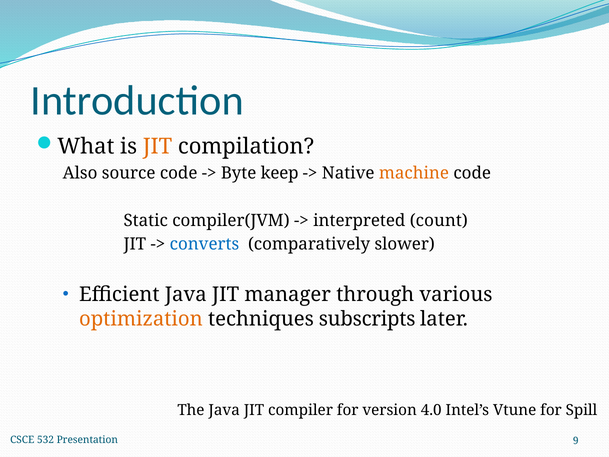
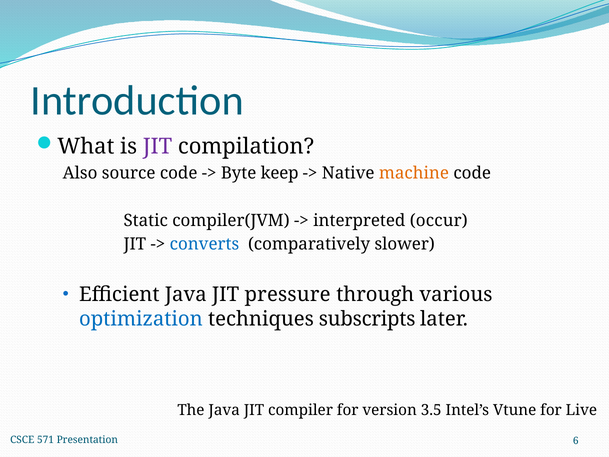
JIT colour: orange -> purple (157, 147)
count: count -> occur (439, 220)
manager: manager -> pressure (288, 294)
optimization colour: orange -> blue (141, 319)
4.0: 4.0 -> 3.5 (431, 410)
Spill: Spill -> Live (581, 410)
532: 532 -> 571 (46, 440)
9: 9 -> 6 (576, 441)
